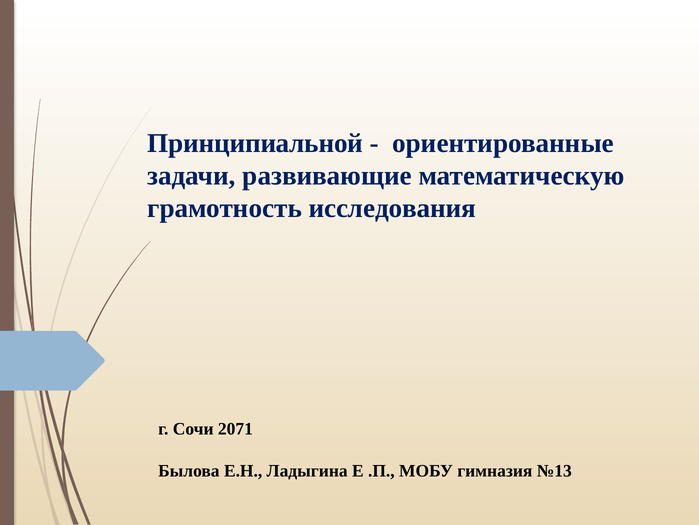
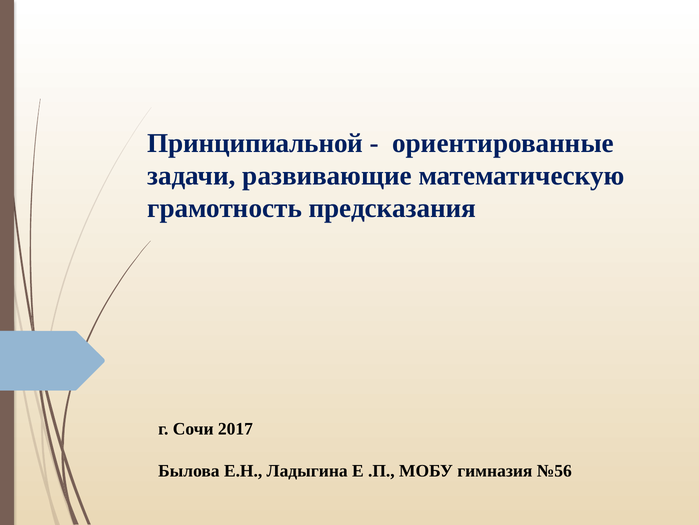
исследования: исследования -> предсказания (392, 208)
2071: 2071 -> 2017 (235, 428)
№13: №13 -> №56 (554, 470)
